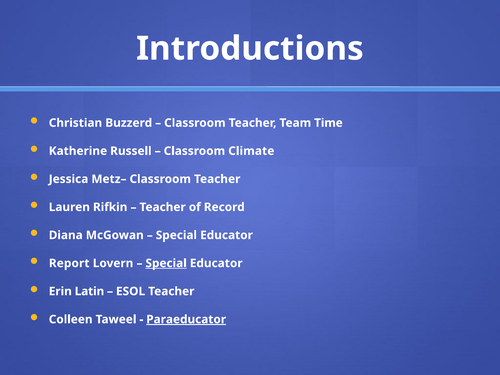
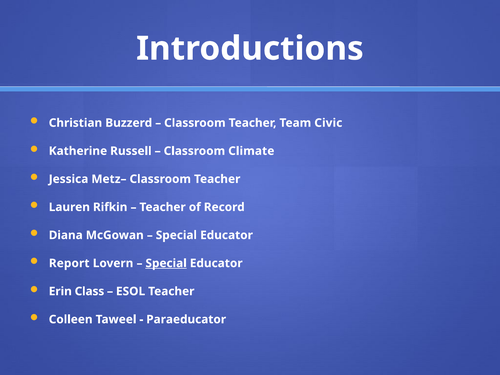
Time: Time -> Civic (328, 123)
Latin: Latin -> Class (89, 291)
Paraeducator underline: present -> none (186, 319)
